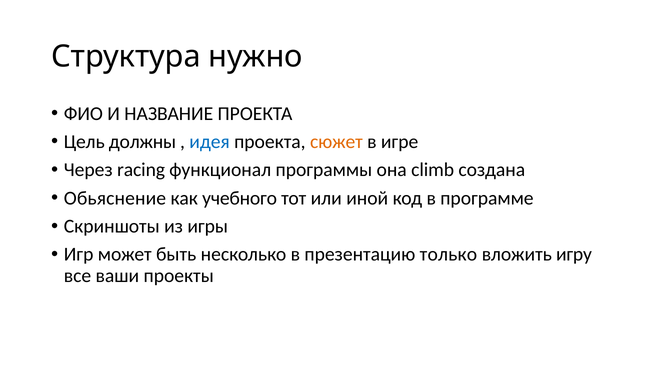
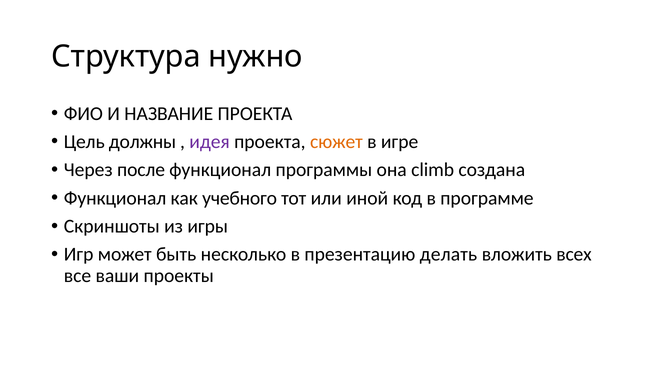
идея colour: blue -> purple (210, 142)
racing: racing -> после (141, 170)
Обьяснение: Обьяснение -> Функционал (115, 198)
только: только -> делать (448, 254)
игру: игру -> всех (574, 254)
